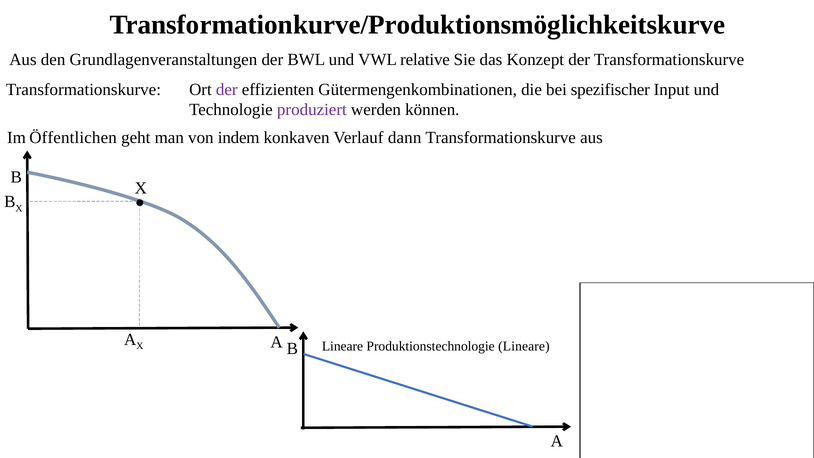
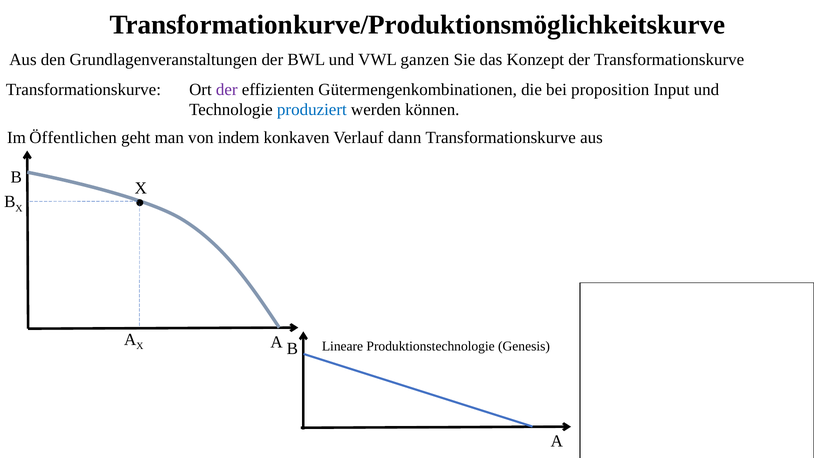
relative: relative -> ganzen (425, 60)
spezifischer: spezifischer -> proposition (610, 90)
produziert colour: purple -> blue (312, 110)
Produktionstechnologie Lineare: Lineare -> Genesis (524, 346)
